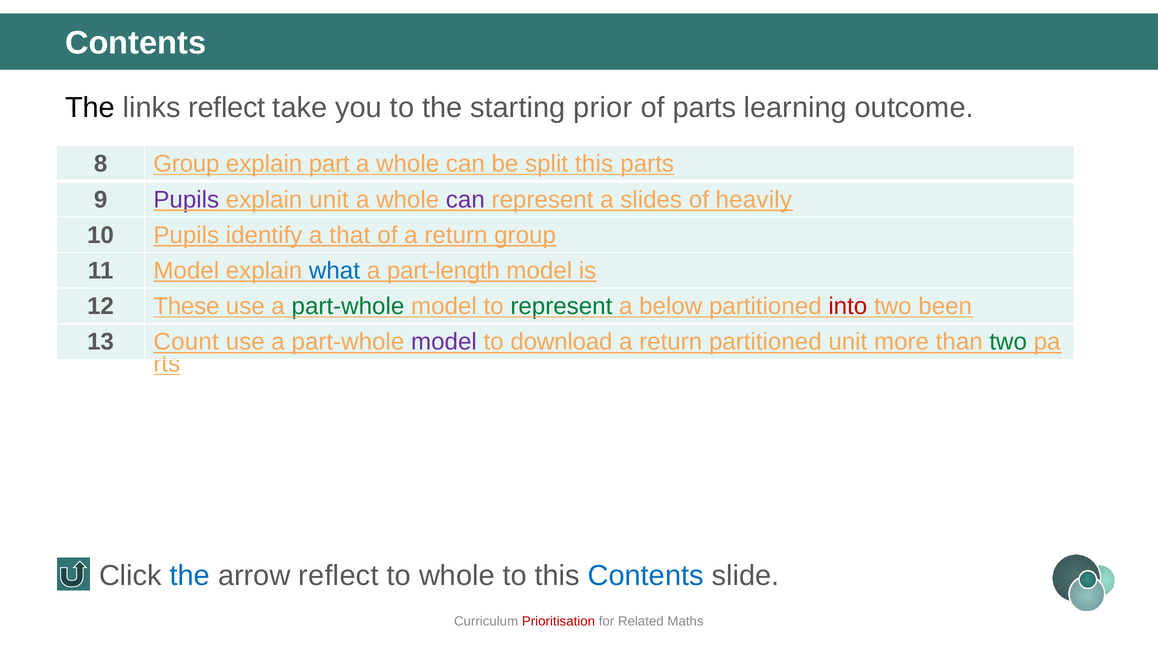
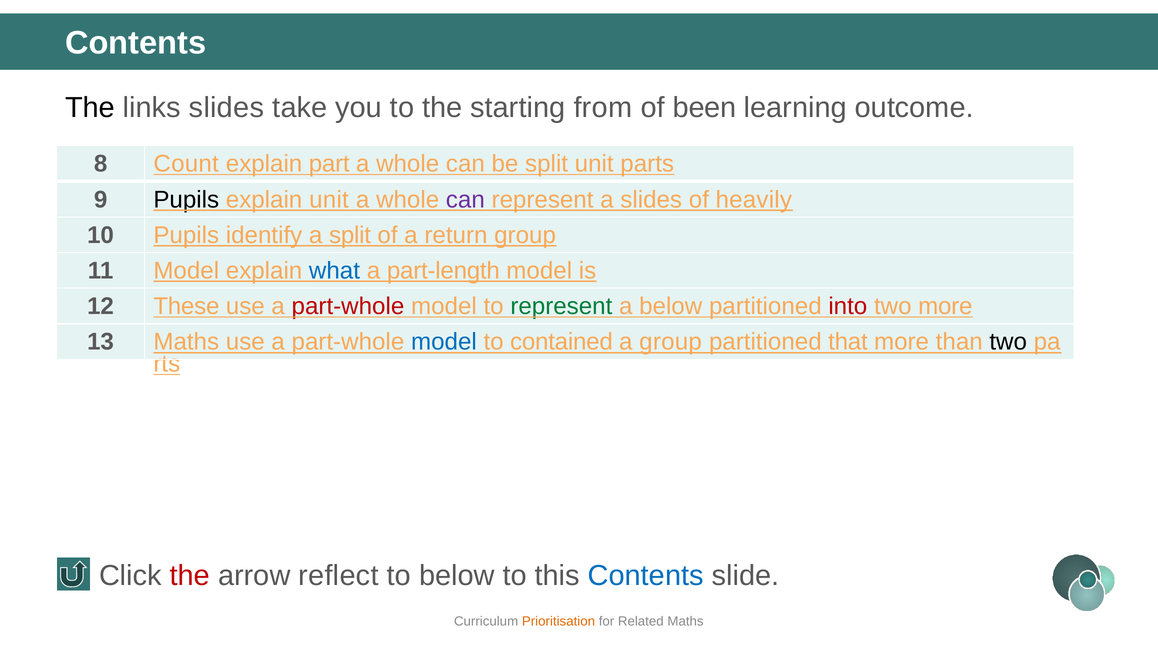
links reflect: reflect -> slides (226, 108)
prior: prior -> from (603, 108)
of parts: parts -> been (704, 108)
8 Group: Group -> Count (186, 164)
split this: this -> unit (594, 164)
Pupils colour: purple -> black (186, 200)
a that: that -> split (350, 235)
part-whole colour: green -> red (348, 307)
two been: been -> more (945, 307)
13 Count: Count -> Maths (186, 342)
model colour: purple -> blue (444, 342)
download: download -> contained (561, 342)
return: return -> group (671, 342)
partitioned unit: unit -> that (848, 342)
two colour: green -> black (1008, 342)
the colour: blue -> red (190, 576)
to whole: whole -> below (457, 576)
Prioritisation colour: red -> orange (559, 622)
